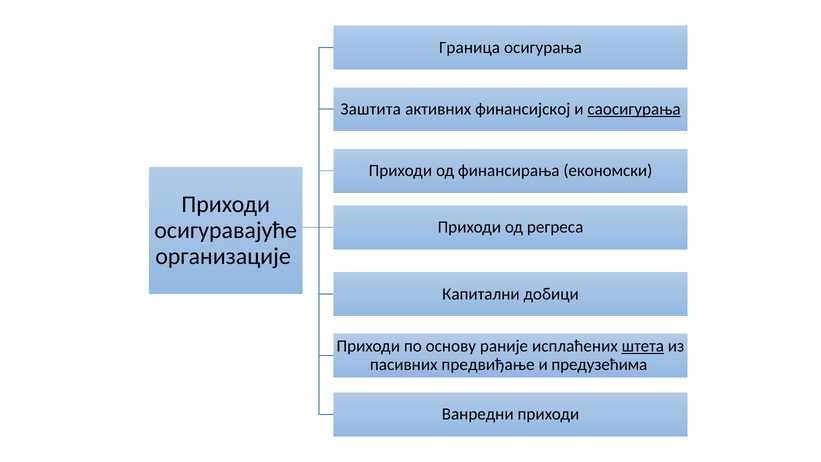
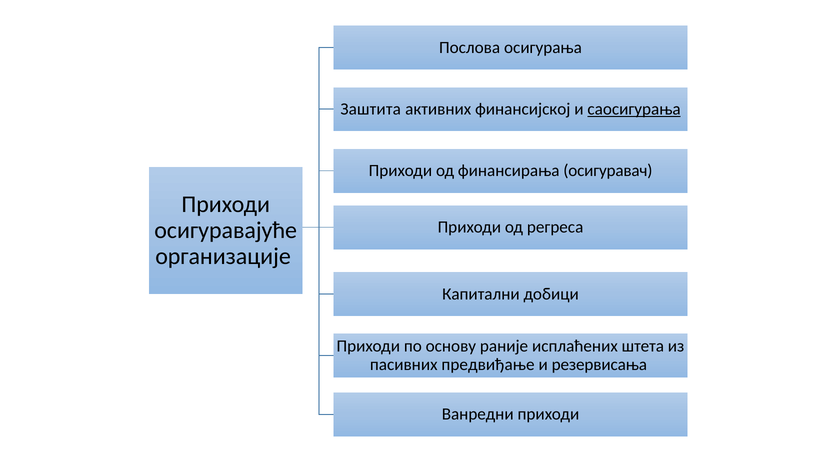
Граница: Граница -> Послова (470, 47)
економски: економски -> осигуравач (608, 171)
штета underline: present -> none (643, 346)
предузећима: предузећима -> резервисања (599, 365)
